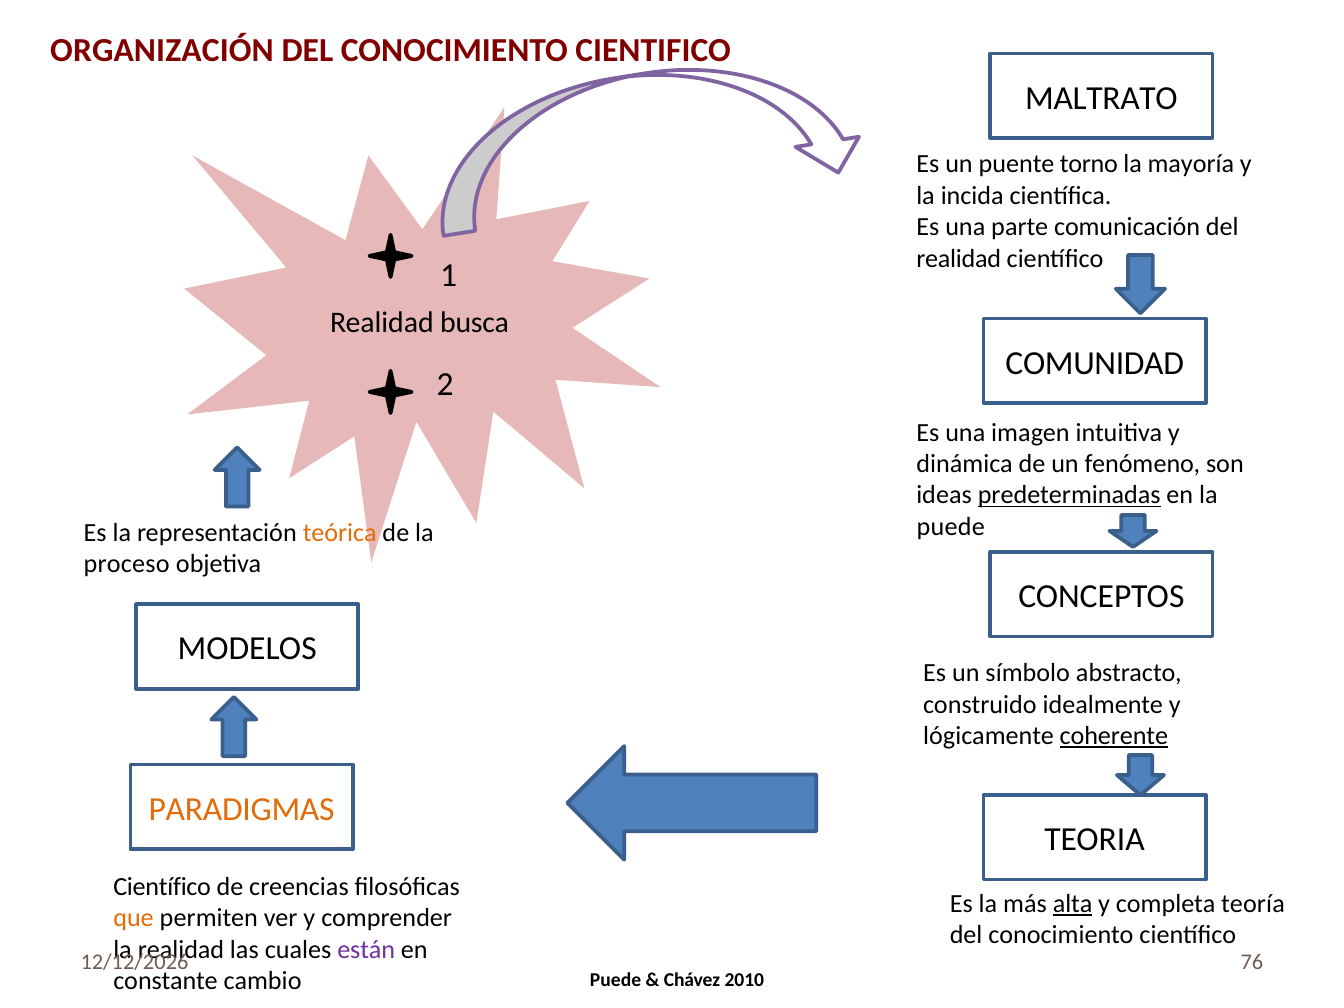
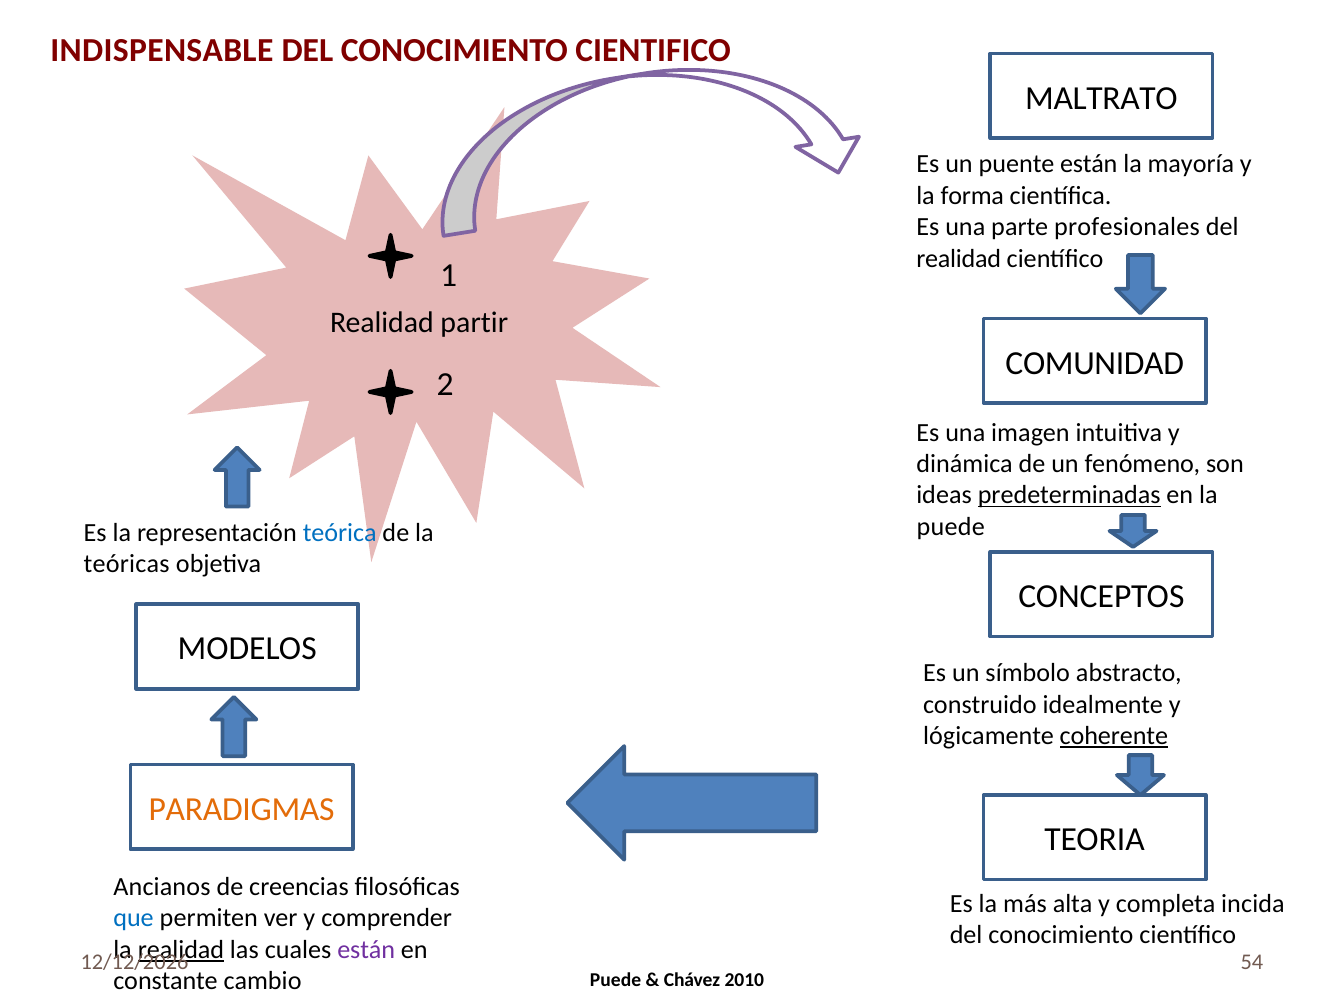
ORGANIZACIÓN: ORGANIZACIÓN -> INDISPENSABLE (162, 50)
puente torno: torno -> están (1089, 164)
incida: incida -> forma (972, 196)
comunicación: comunicación -> profesionales (1127, 227)
busca: busca -> partir (474, 323)
teórica colour: orange -> blue (340, 532)
proceso: proceso -> teóricas (127, 564)
Científico: Científico -> Ancianos (162, 887)
alta underline: present -> none (1073, 904)
teoría: teoría -> incida (1253, 904)
que colour: orange -> blue (134, 918)
realidad underline: none -> present (181, 950)
76: 76 -> 54 (1252, 962)
